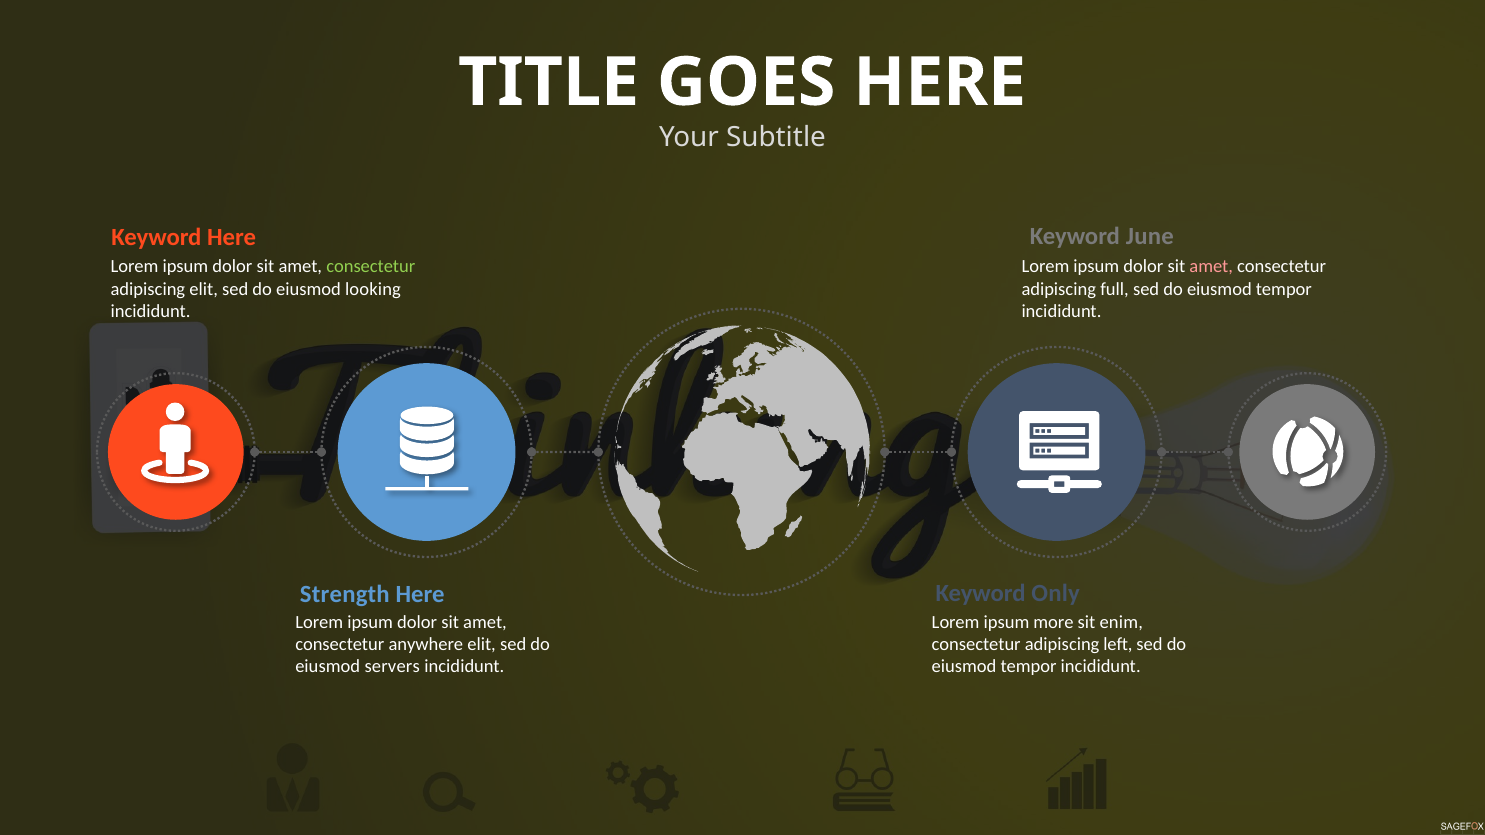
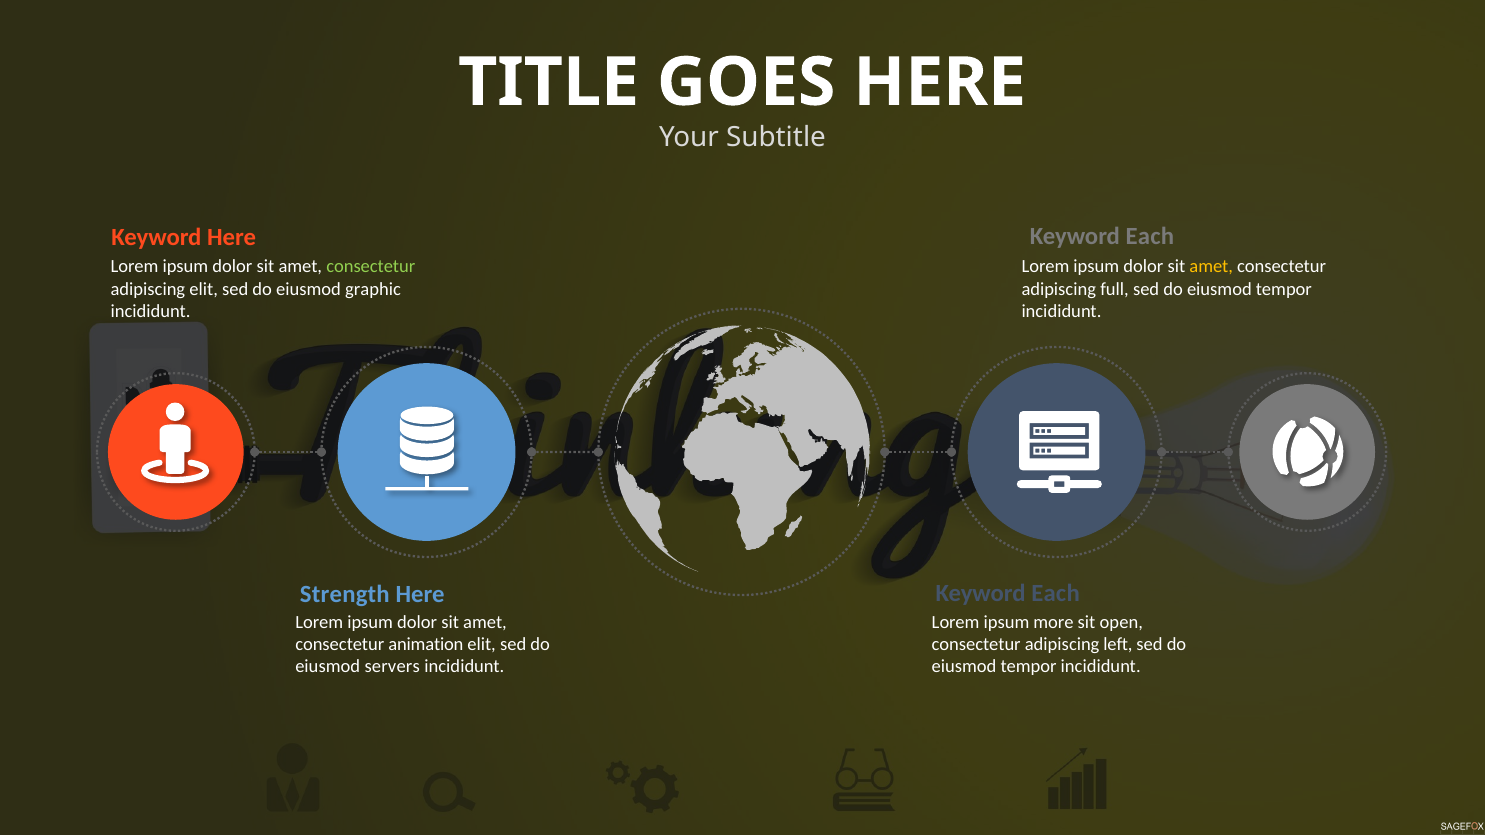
June: June -> Each (1150, 236)
amet colour: pink -> yellow (1211, 267)
looking: looking -> graphic (373, 289)
Only: Only -> Each (1056, 593)
enim: enim -> open (1121, 622)
anywhere: anywhere -> animation (426, 645)
